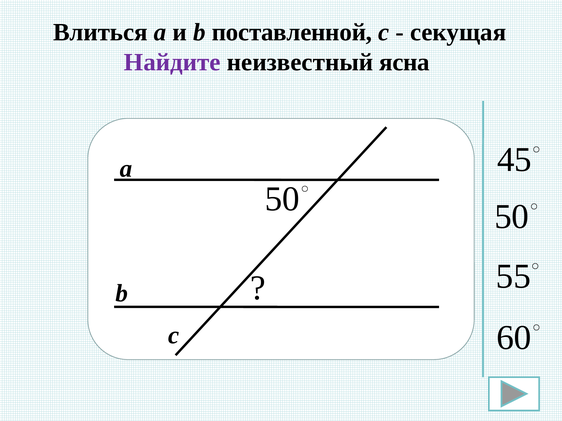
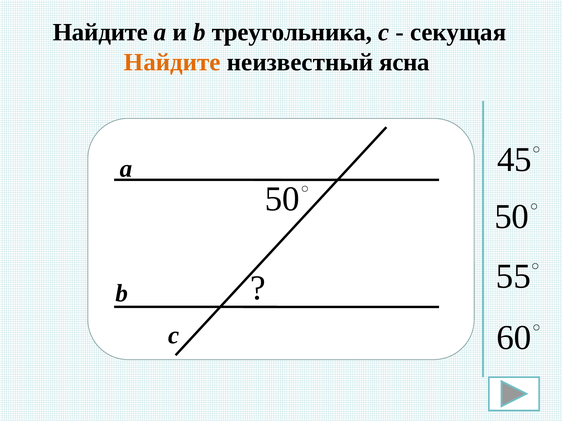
Влиться: Влиться -> Найдите (100, 32)
поставленной: поставленной -> треугольника (292, 32)
Найдите colour: purple -> orange (172, 62)
